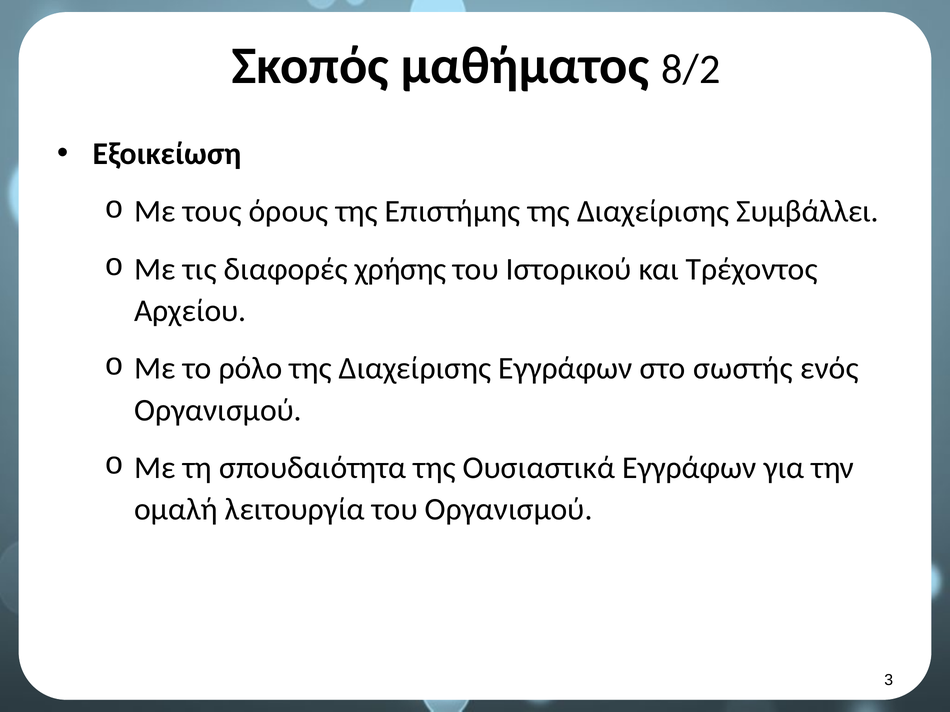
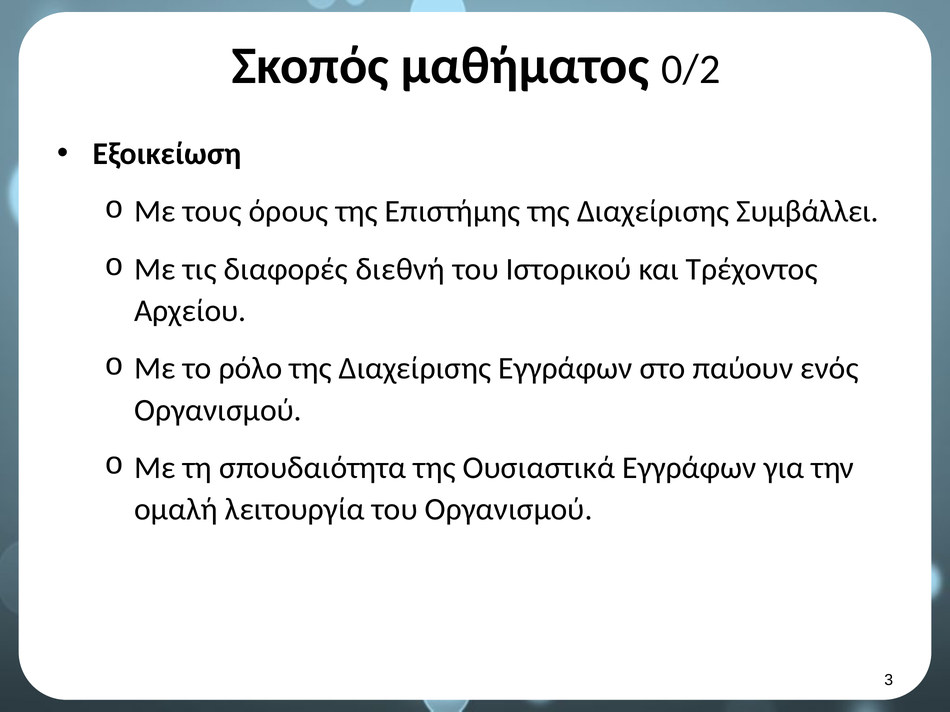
8/2: 8/2 -> 0/2 (691, 69)
χρήσης: χρήσης -> διεθνή (400, 269)
σωστής: σωστής -> παύουν (743, 369)
